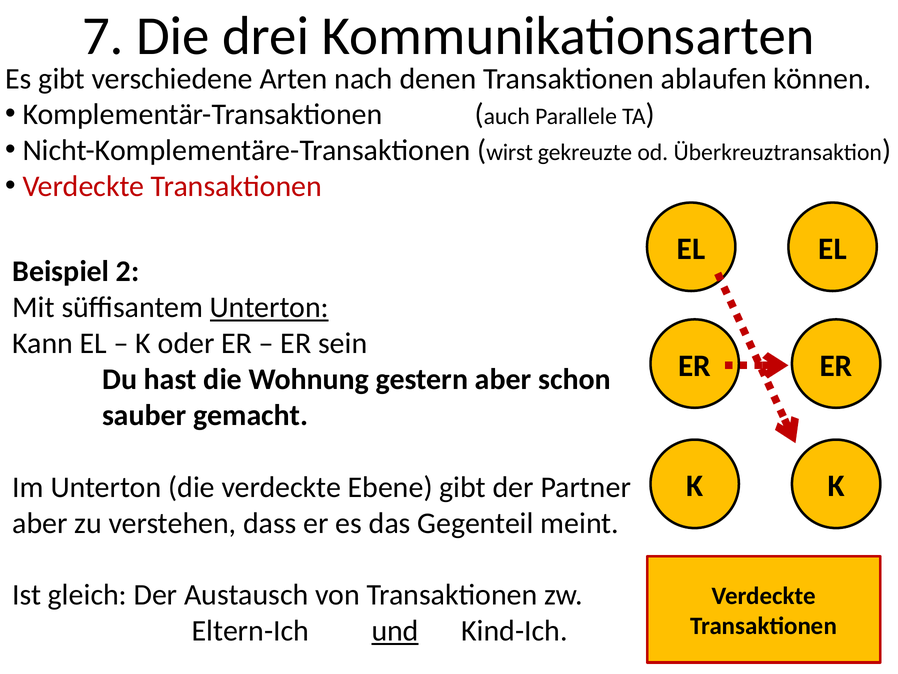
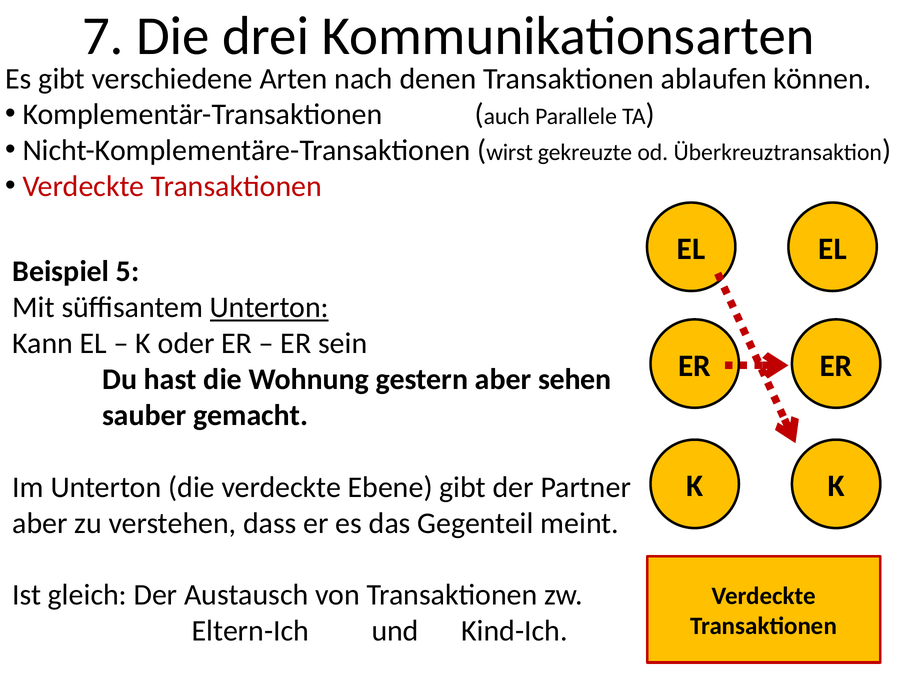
2: 2 -> 5 (128, 271)
schon: schon -> sehen (575, 379)
und underline: present -> none (395, 631)
